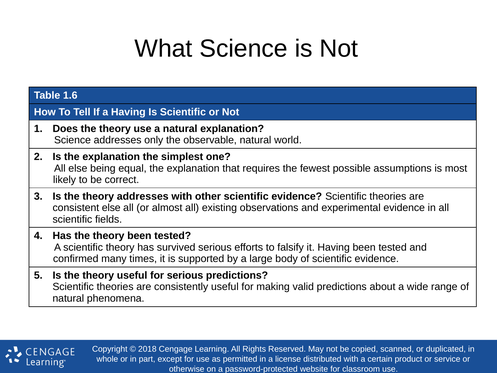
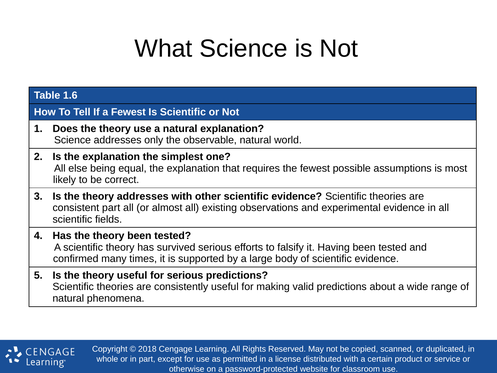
a Having: Having -> Fewest (128, 112)
consistent else: else -> part (111, 208)
